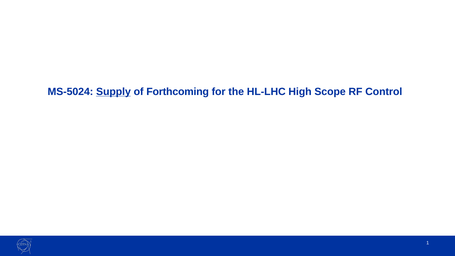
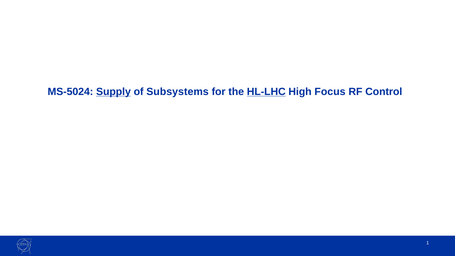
Forthcoming: Forthcoming -> Subsystems (178, 92)
HL-LHC underline: none -> present (266, 92)
Scope: Scope -> Focus (330, 92)
